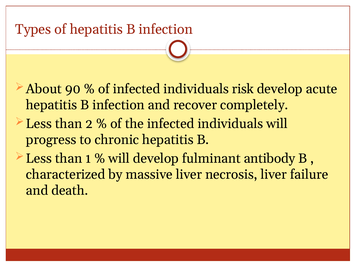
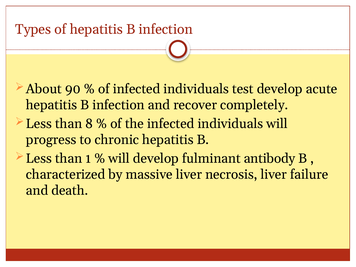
risk: risk -> test (243, 89)
2: 2 -> 8 (89, 124)
